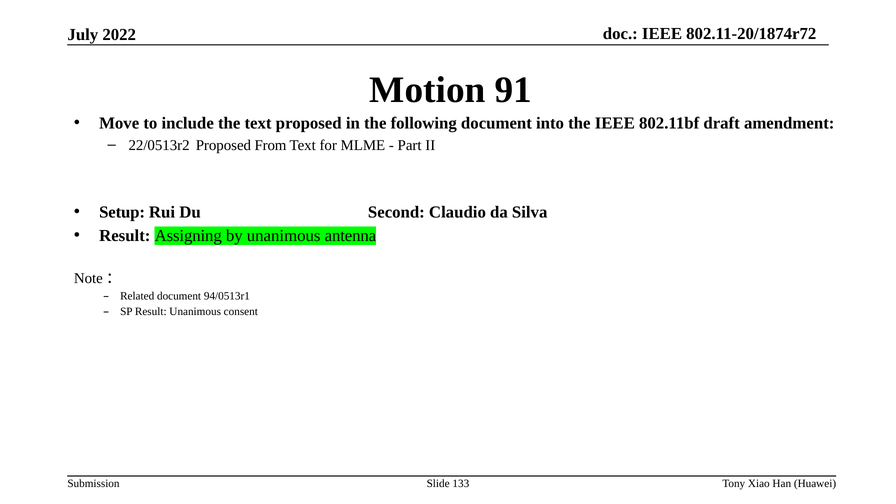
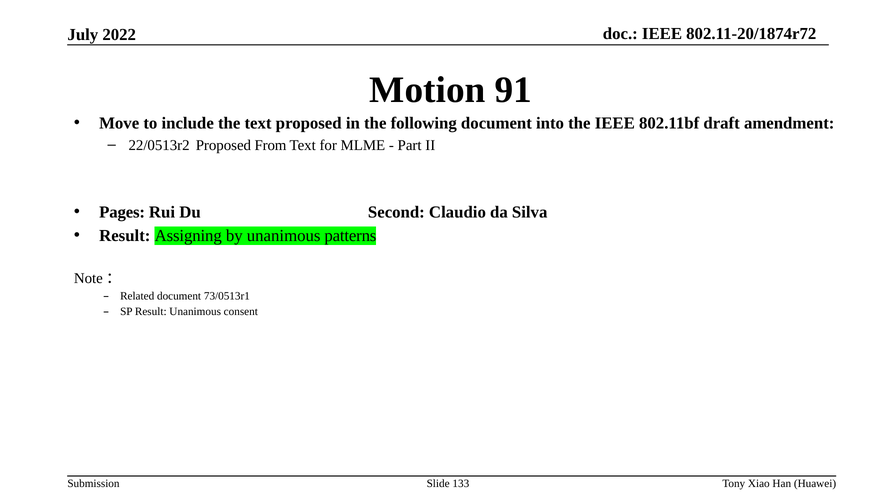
Setup: Setup -> Pages (122, 212)
antenna: antenna -> patterns (350, 236)
94/0513r1: 94/0513r1 -> 73/0513r1 (227, 296)
